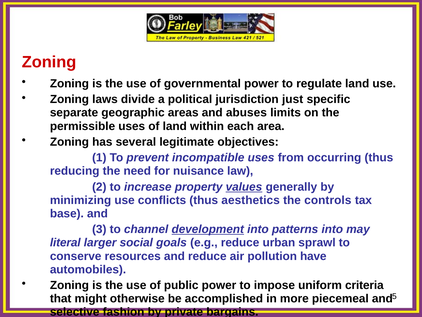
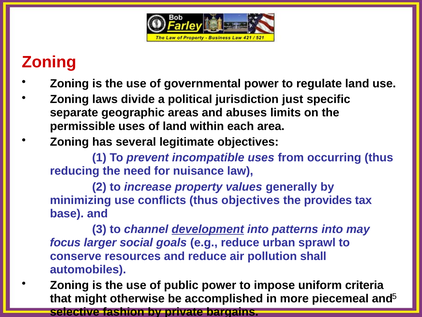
values underline: present -> none (244, 187)
thus aesthetics: aesthetics -> objectives (251, 200)
controls: controls -> provides (328, 200)
literal: literal -> focus (65, 242)
have: have -> shall (313, 256)
